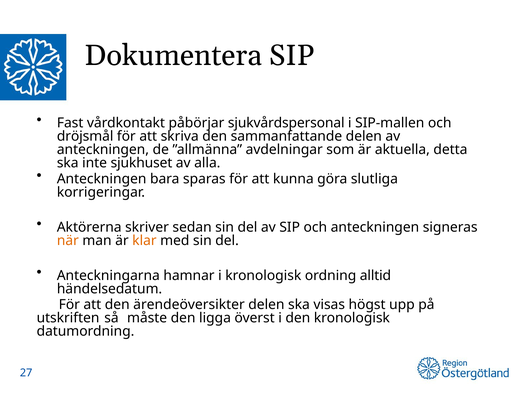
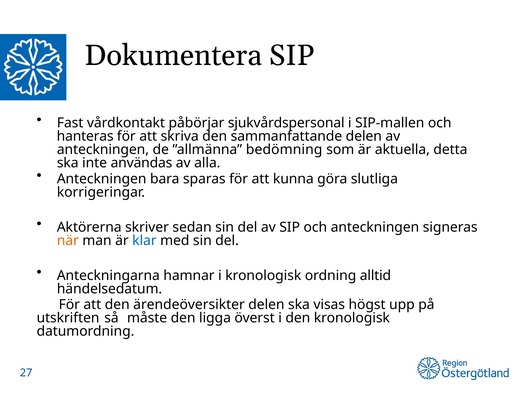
dröjsmål: dröjsmål -> hanteras (85, 136)
avdelningar: avdelningar -> bedömning (284, 150)
sjukhuset: sjukhuset -> användas (141, 163)
klar colour: orange -> blue (144, 240)
